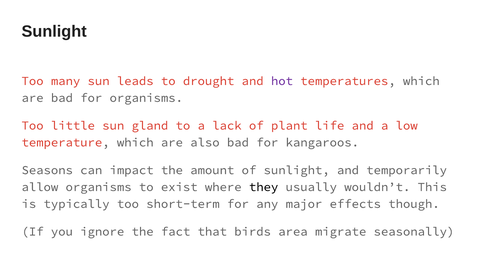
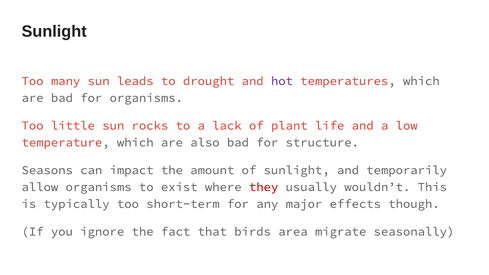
gland: gland -> rocks (150, 126)
kangaroos: kangaroos -> structure (322, 142)
they colour: black -> red (264, 187)
